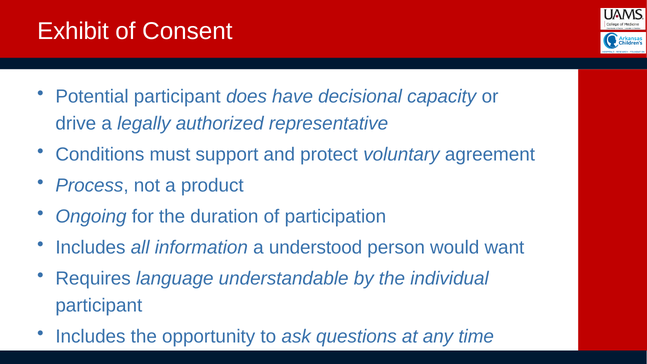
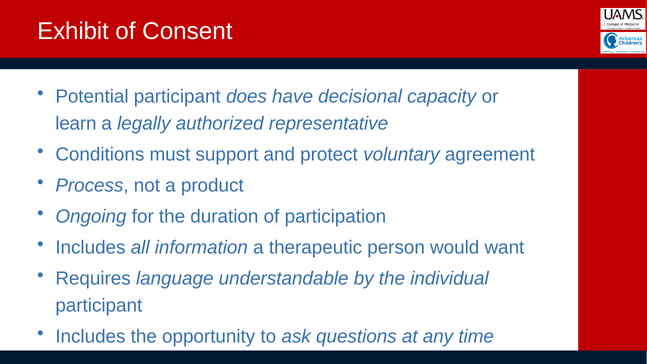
drive: drive -> learn (76, 124)
understood: understood -> therapeutic (316, 247)
